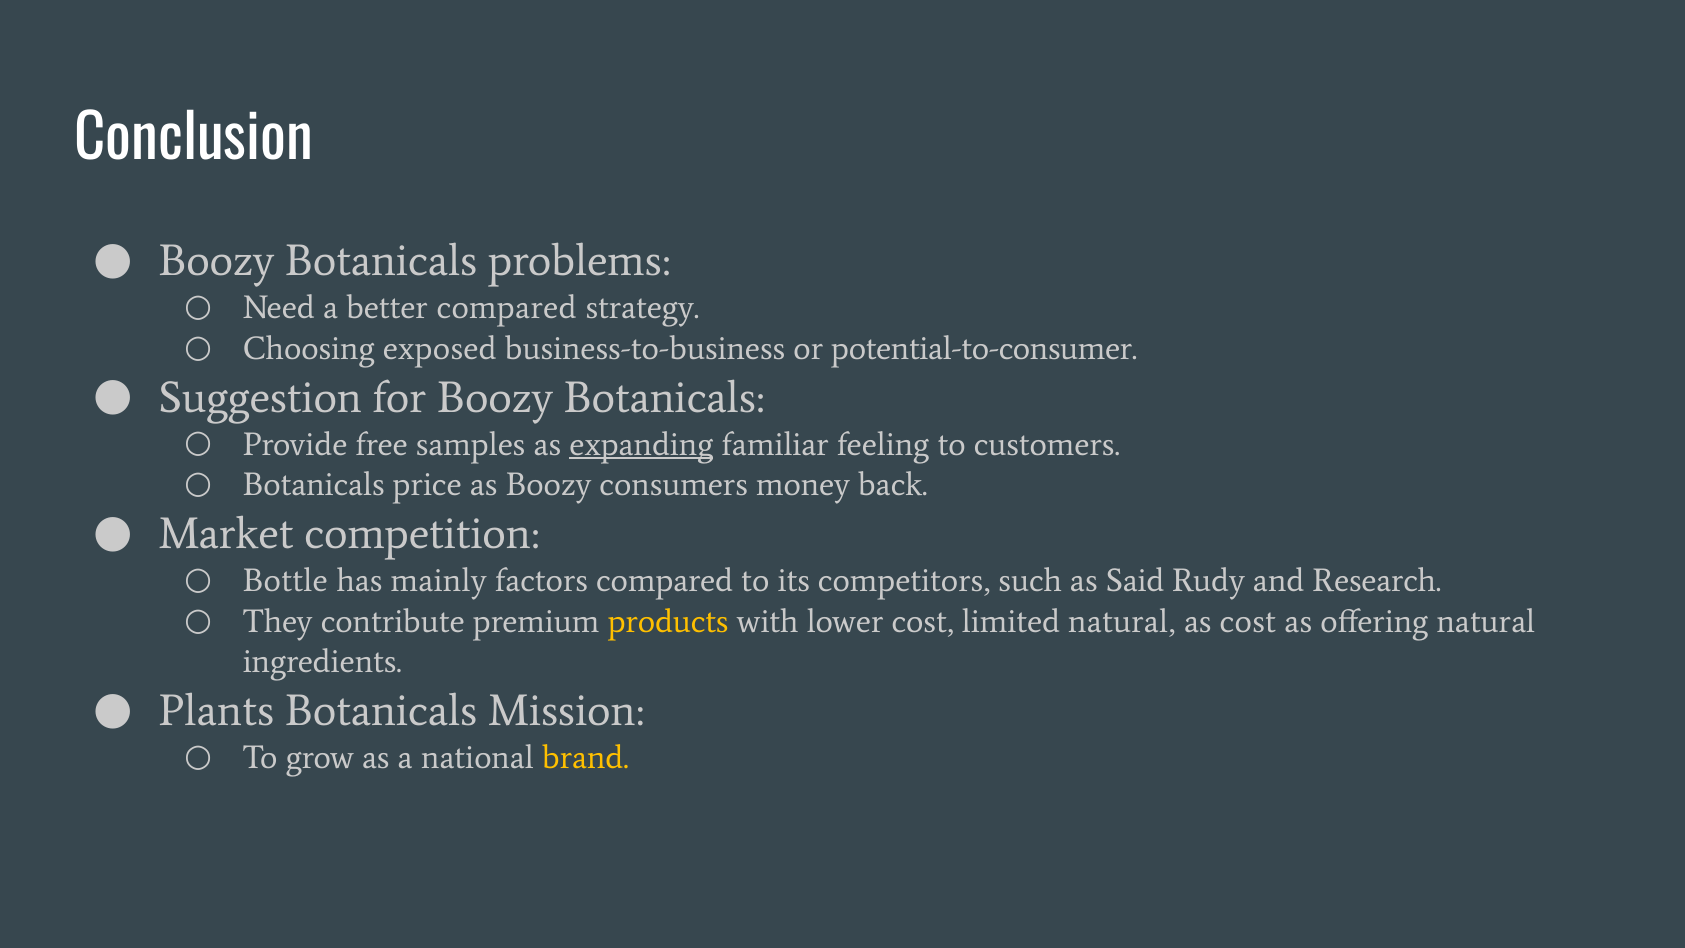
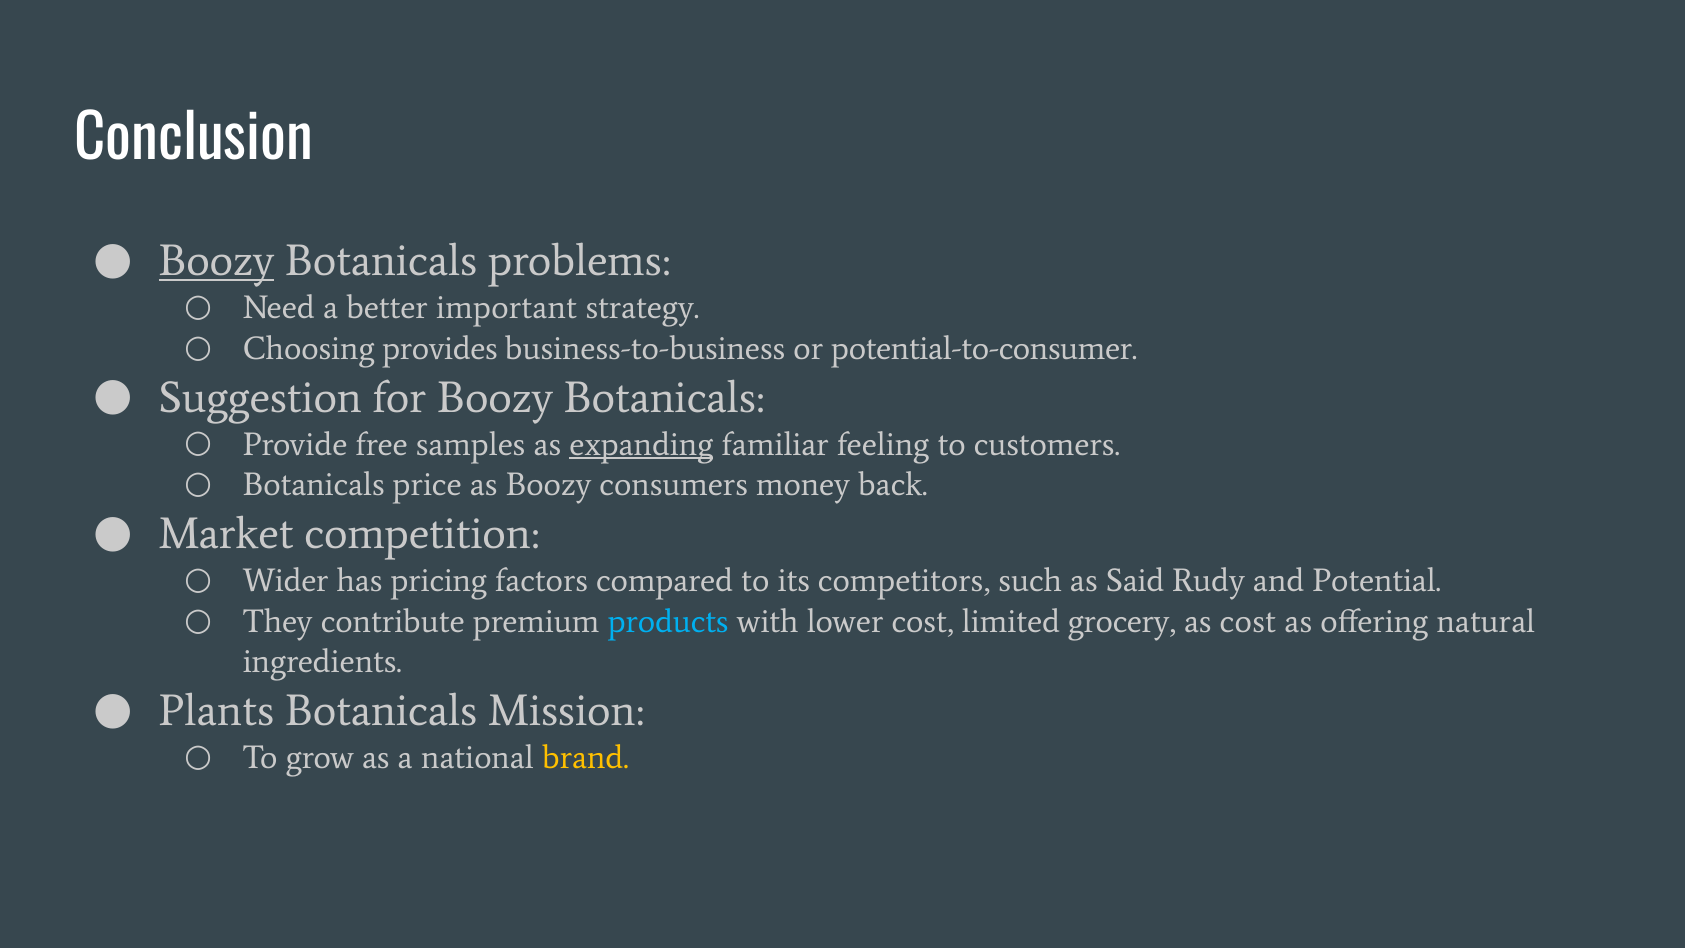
Boozy underline: none -> present (216, 261)
better compared: compared -> important (507, 308)
exposed: exposed -> provides (440, 348)
Bottle: Bottle -> Wider (286, 581)
mainly: mainly -> pricing (439, 581)
Research: Research -> Potential (1377, 581)
products colour: yellow -> light blue (668, 621)
limited natural: natural -> grocery (1122, 621)
